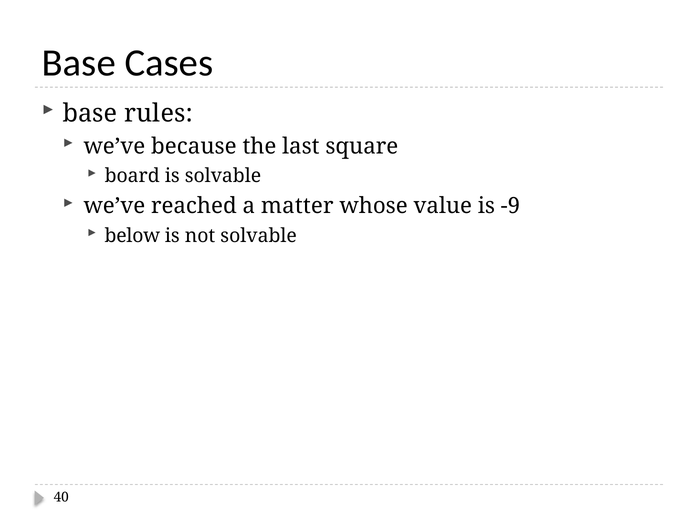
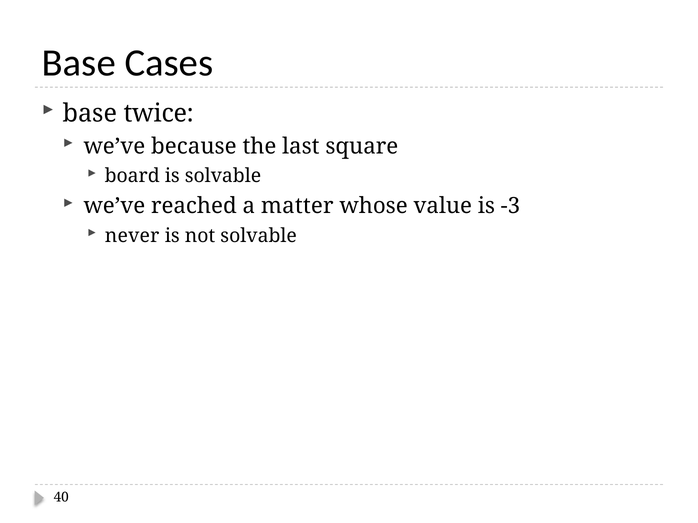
rules: rules -> twice (159, 113)
-9: -9 -> -3 (510, 206)
below: below -> never (132, 236)
